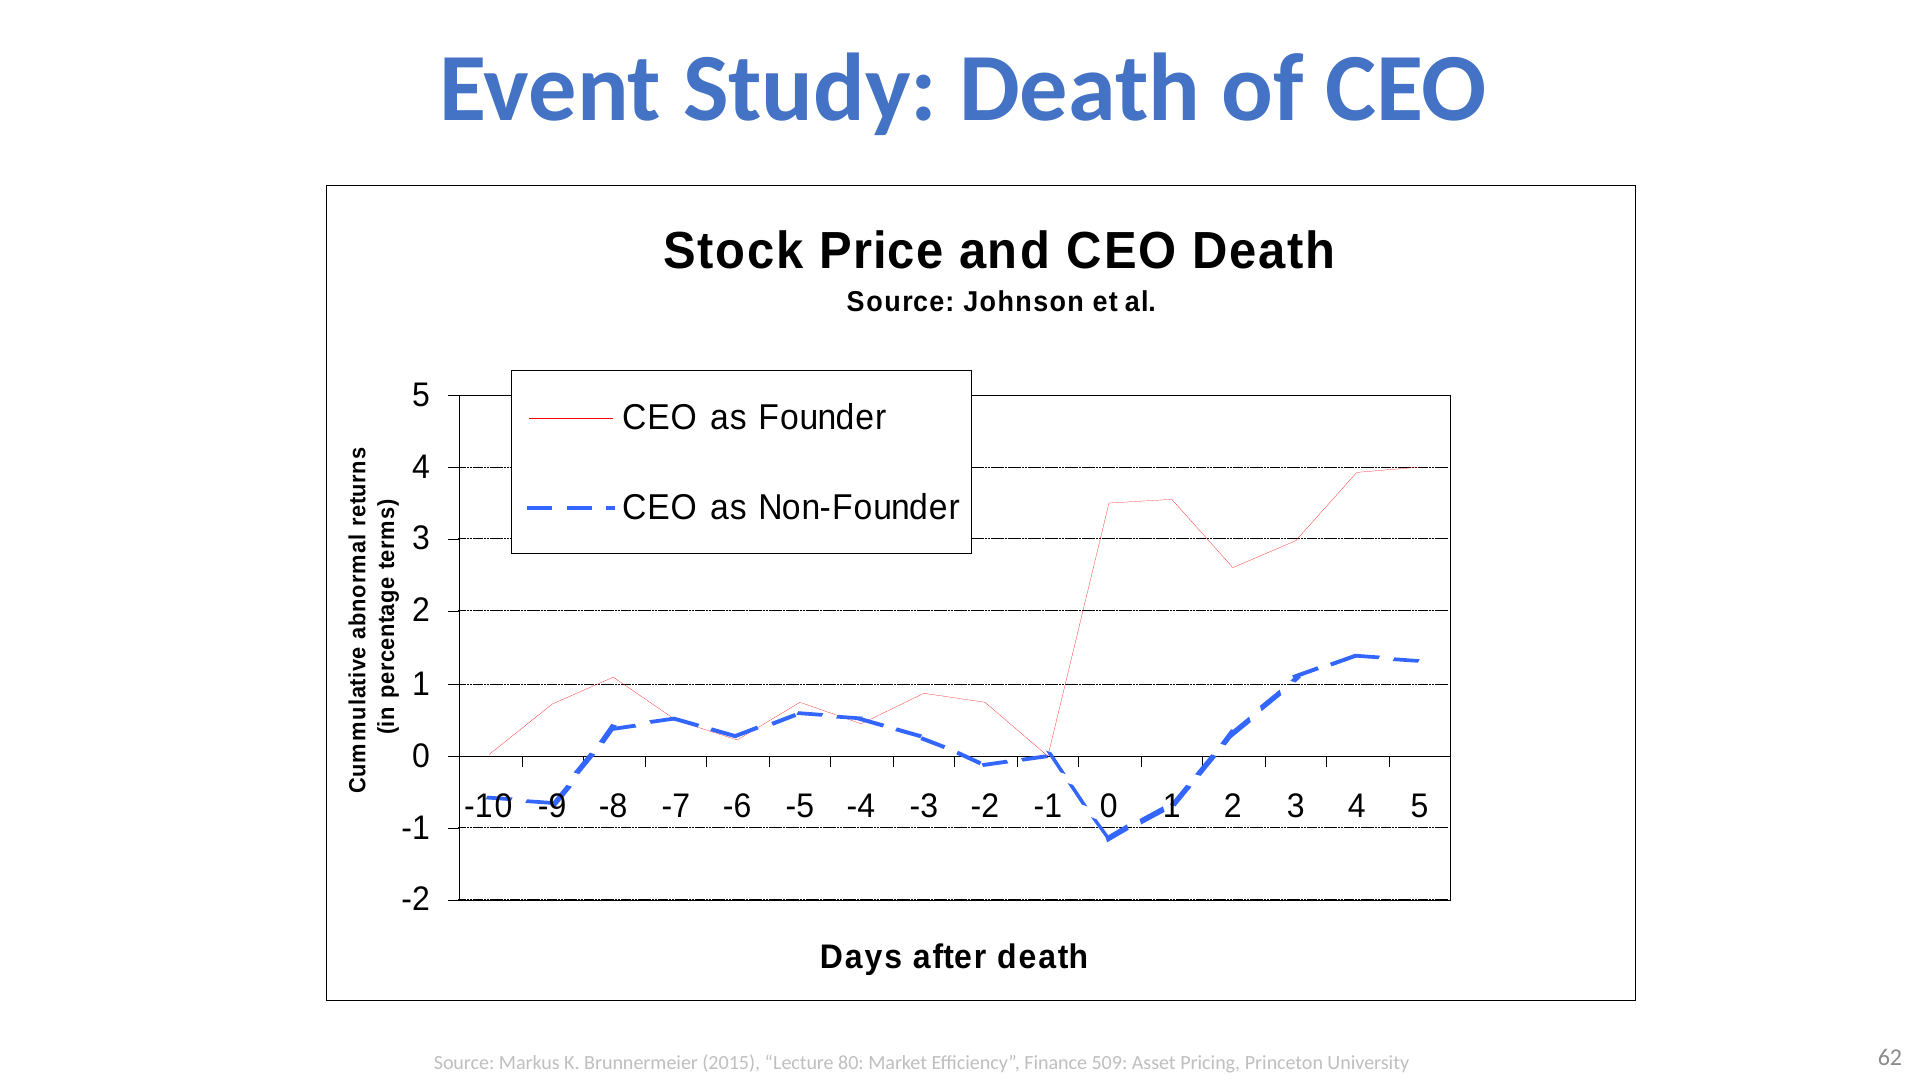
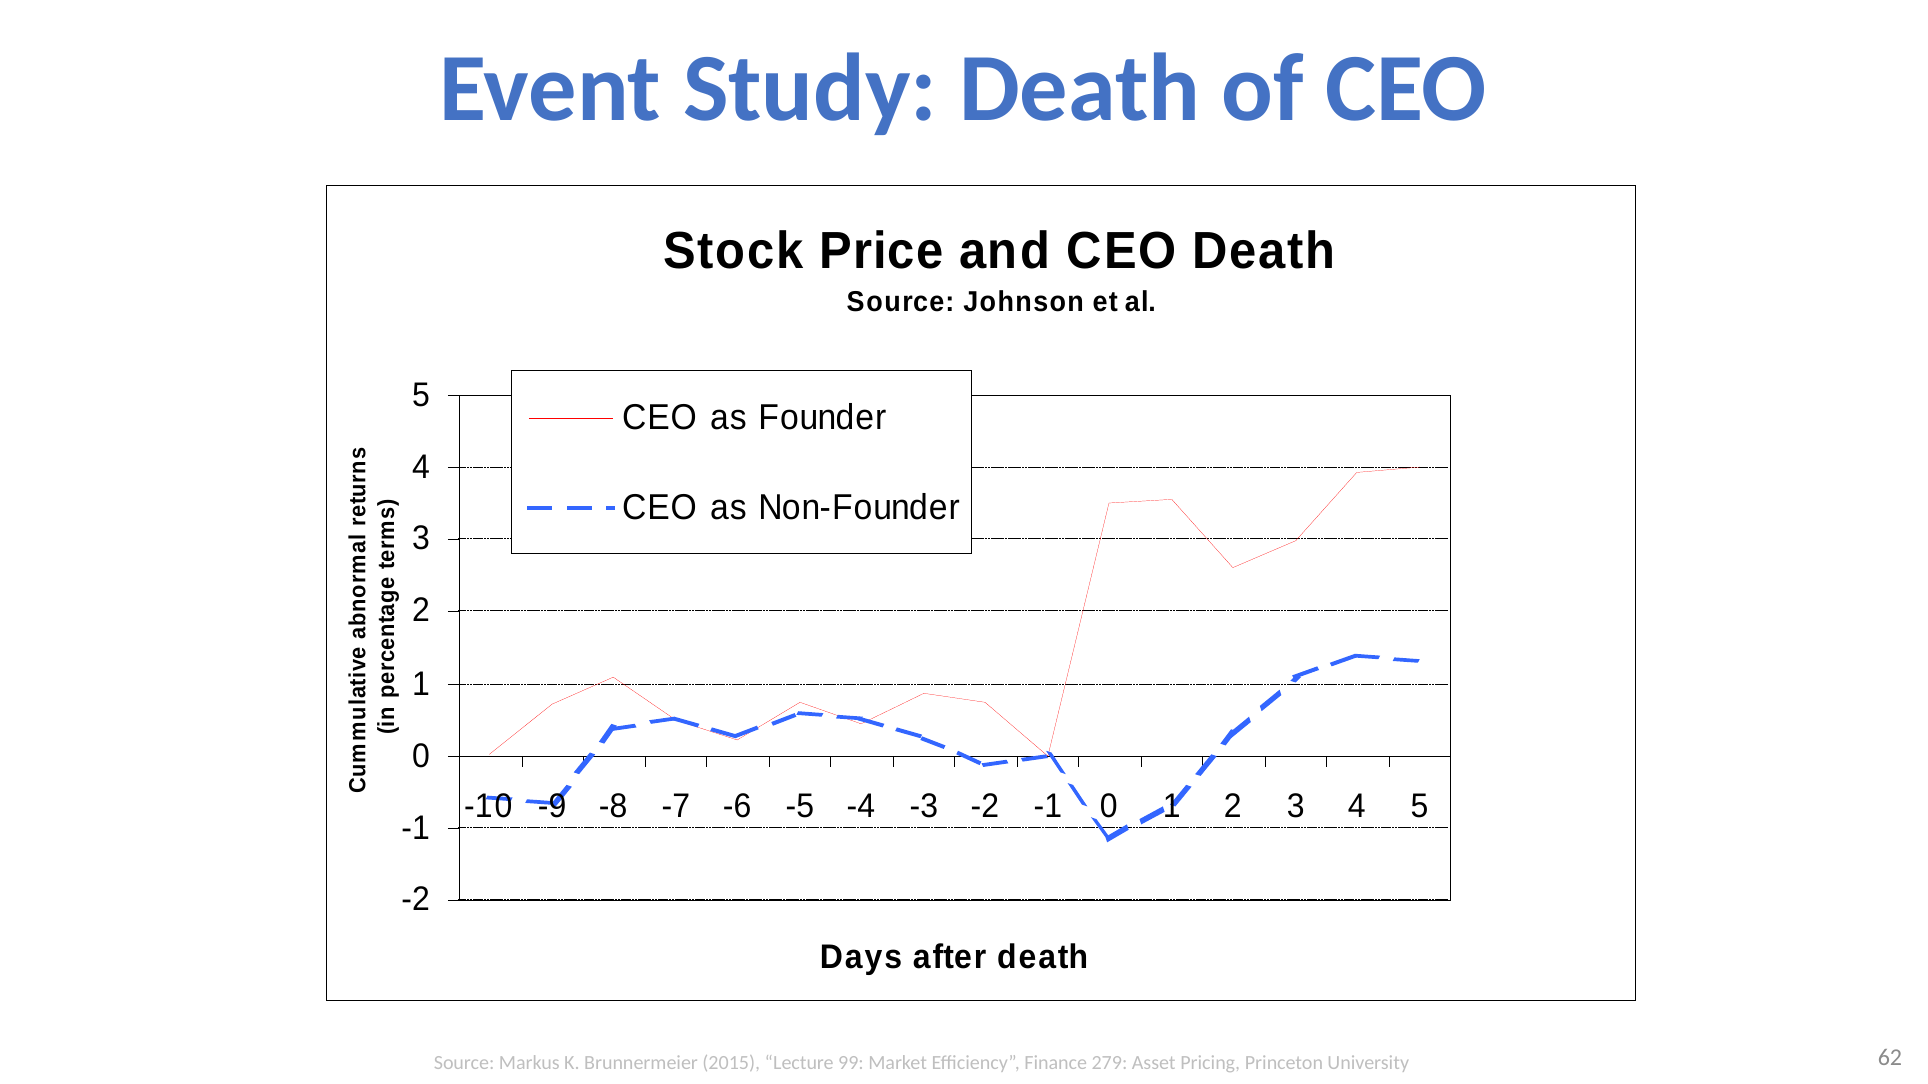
80: 80 -> 99 (851, 1064)
509: 509 -> 279 (1109, 1064)
